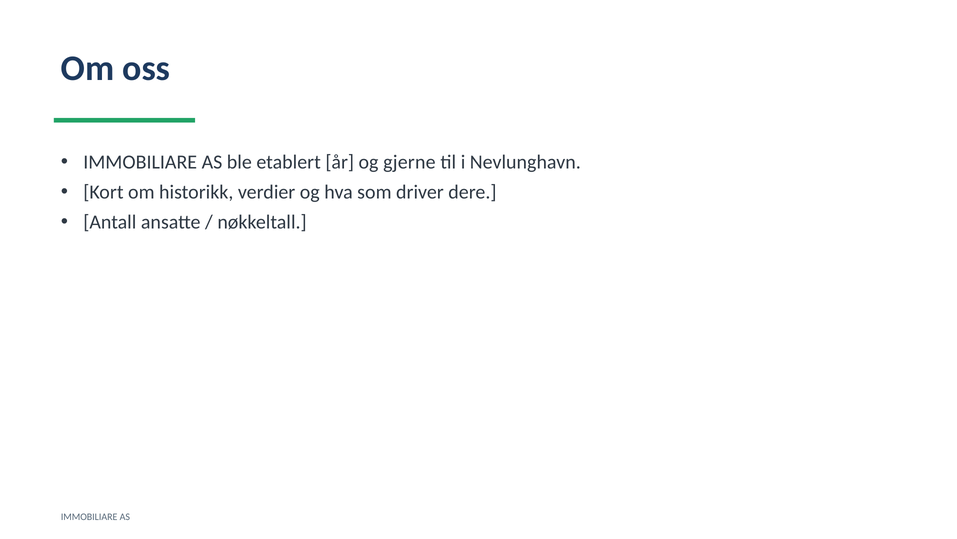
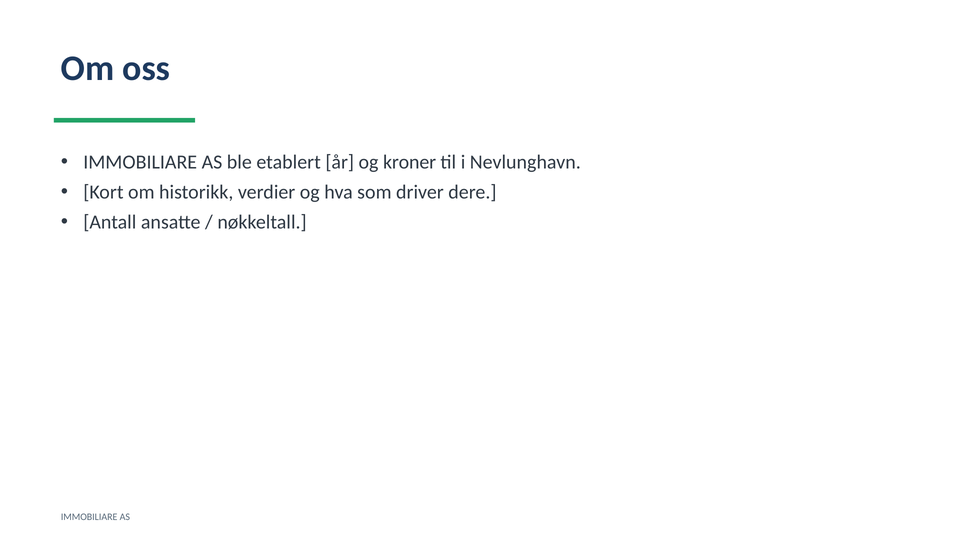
gjerne: gjerne -> kroner (410, 162)
